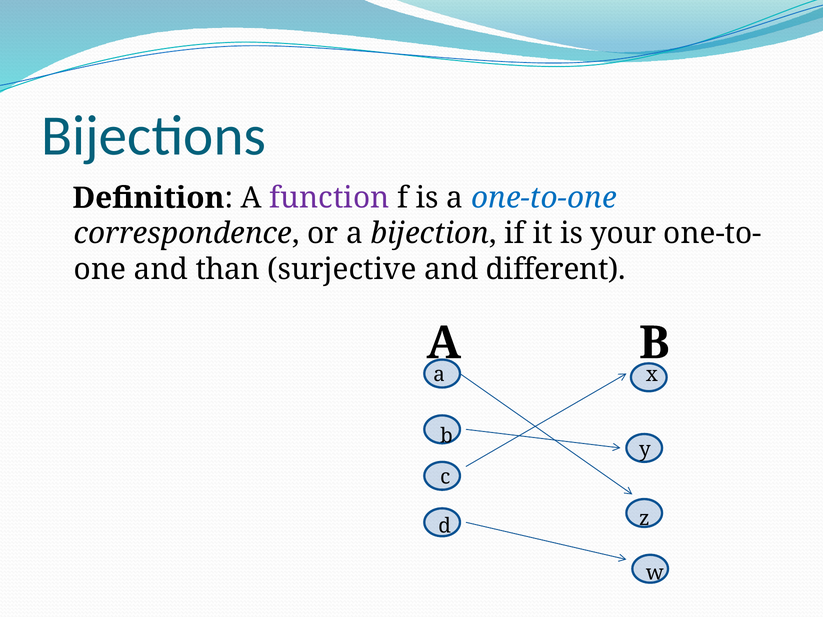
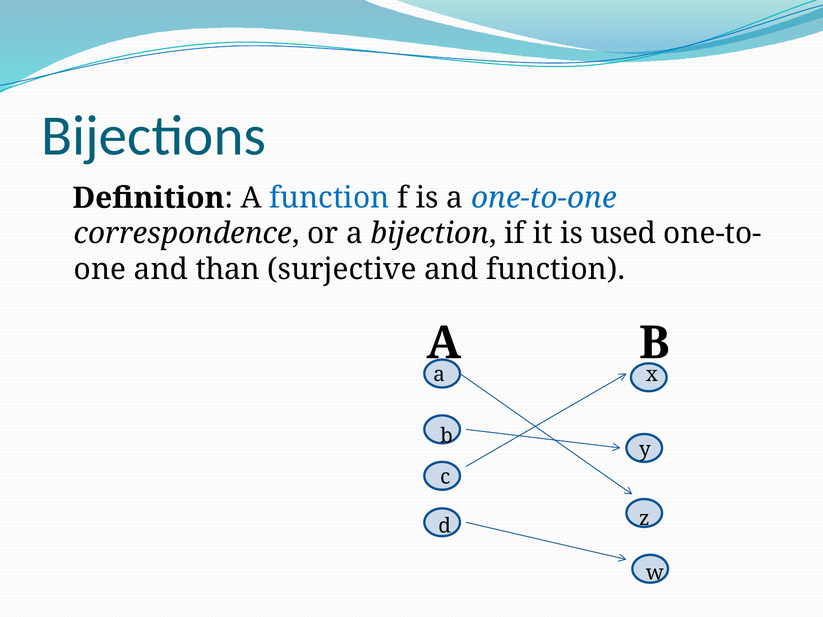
function colour: purple -> blue (329, 198)
your: your -> used (623, 234)
and different: different -> function (556, 269)
